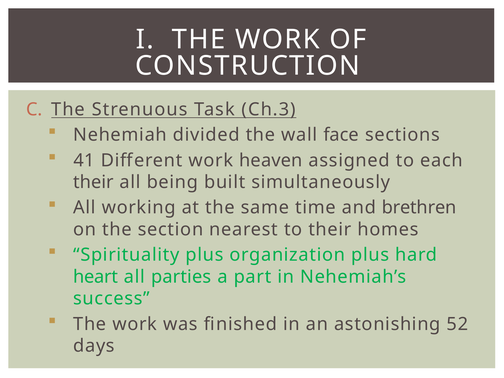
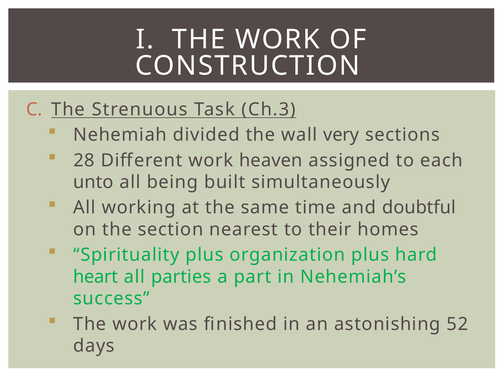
face: face -> very (341, 135)
41: 41 -> 28 (84, 160)
their: their -> unto (93, 182)
brethren: brethren -> doubtful (419, 208)
